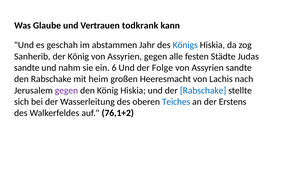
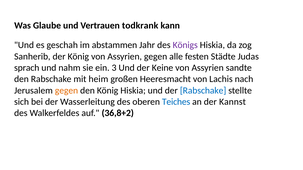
Königs colour: blue -> purple (185, 45)
sandte: sandte -> sprach (27, 68)
6: 6 -> 3 (114, 68)
Folge: Folge -> Keine (163, 68)
gegen colour: purple -> orange (67, 91)
Erstens: Erstens -> Kannst (233, 102)
76,1+2: 76,1+2 -> 36,8+2 (118, 113)
